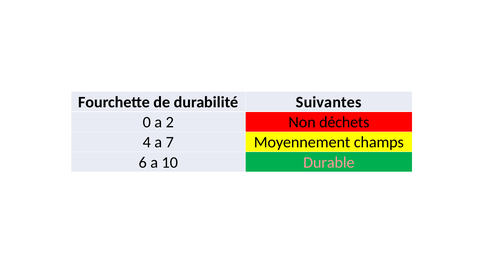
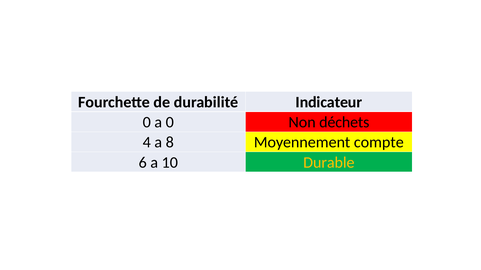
Suivantes: Suivantes -> Indicateur (329, 102)
a 2: 2 -> 0 (170, 122)
7: 7 -> 8 (170, 143)
champs: champs -> compte (379, 143)
Durable colour: pink -> yellow (329, 163)
